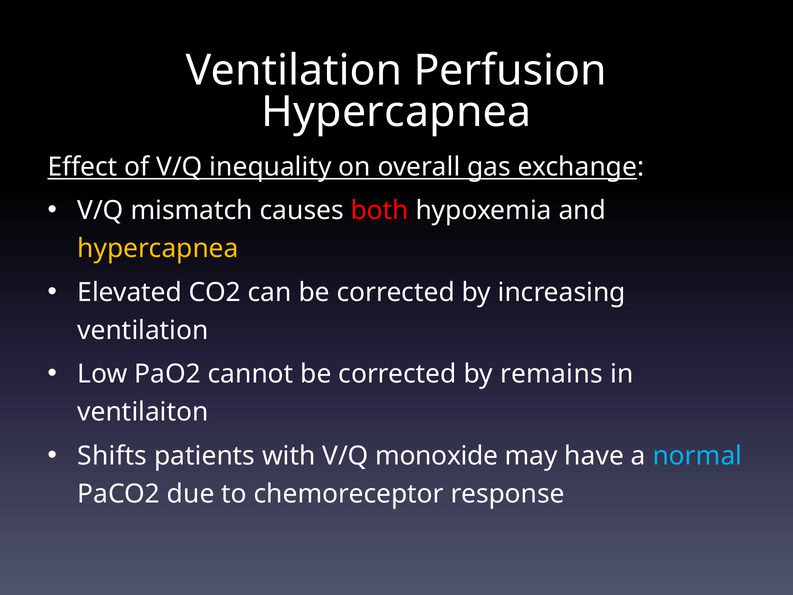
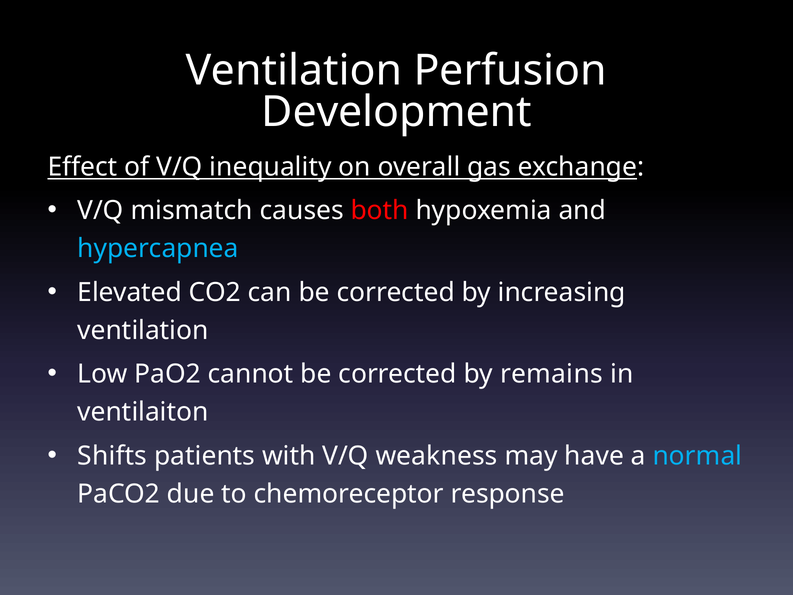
Hypercapnea: Hypercapnea -> Development (396, 112)
hypercapnea colour: yellow -> light blue (158, 248)
monoxide: monoxide -> weakness (437, 456)
